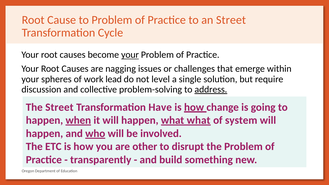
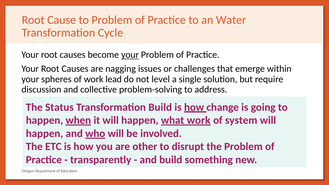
an Street: Street -> Water (231, 20)
address underline: present -> none (211, 90)
The Street: Street -> Status (59, 107)
Transformation Have: Have -> Build (160, 107)
what what: what -> work (199, 120)
